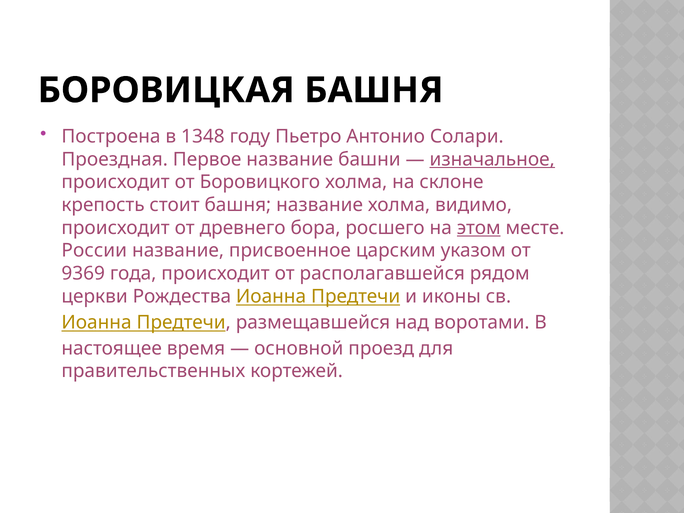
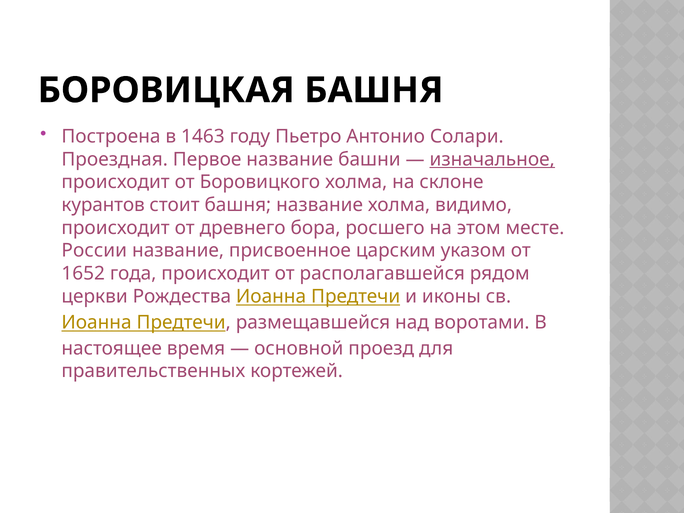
1348: 1348 -> 1463 (203, 137)
крепость: крепость -> курантов (103, 205)
этом underline: present -> none (479, 228)
9369: 9369 -> 1652 (83, 274)
